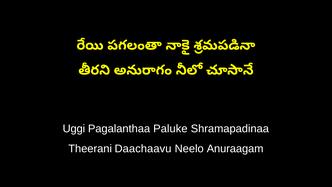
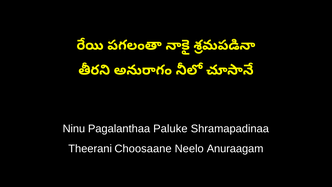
Uggi: Uggi -> Ninu (74, 129)
Daachaavu: Daachaavu -> Choosaane (143, 149)
